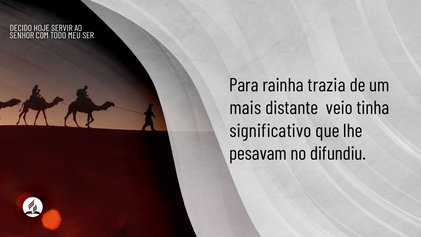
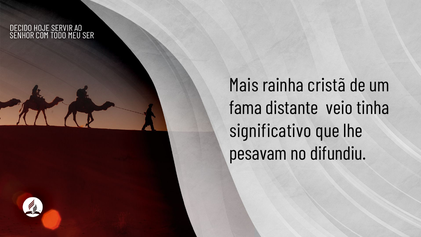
Para: Para -> Mais (244, 85)
trazia: trazia -> cristã (327, 85)
mais: mais -> fama (246, 108)
